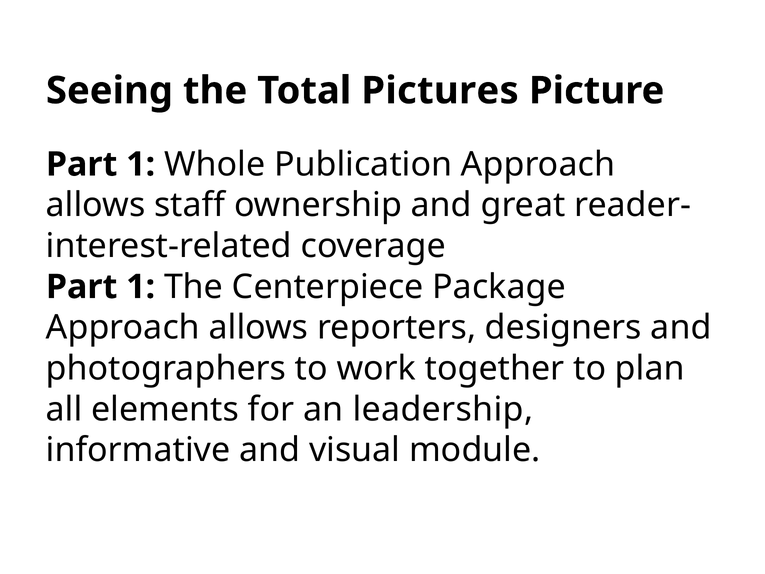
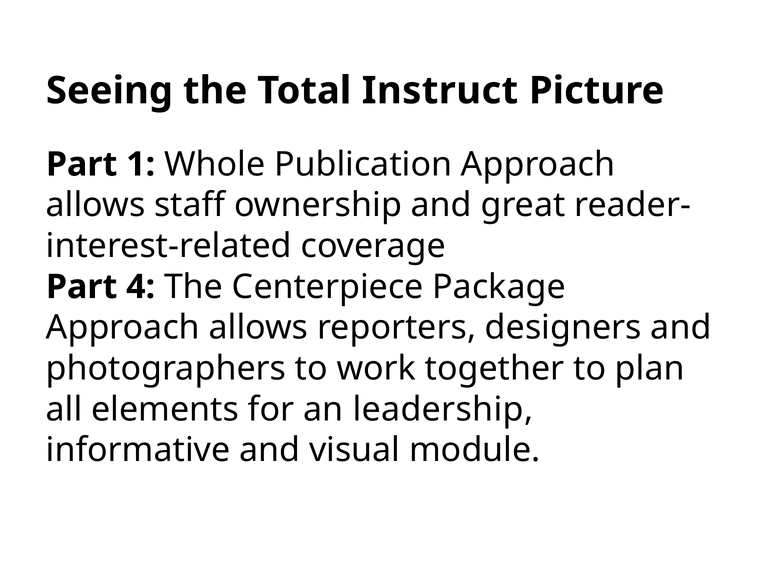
Pictures: Pictures -> Instruct (440, 91)
1: 1 -> 4 (141, 287)
